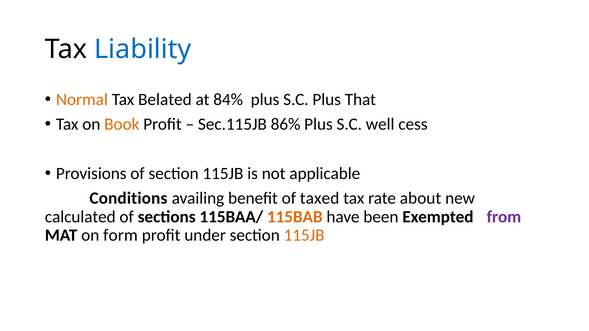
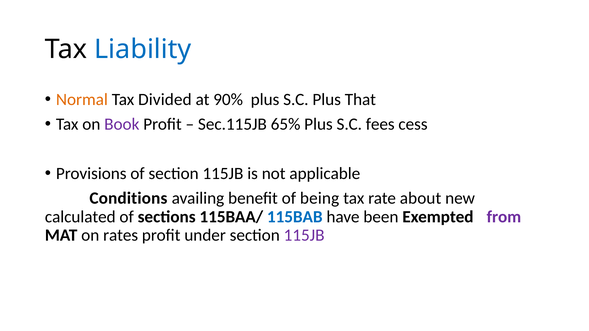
Belated: Belated -> Divided (165, 100)
84%: 84% -> 90% (228, 100)
Book colour: orange -> purple (122, 124)
86%: 86% -> 65% (286, 124)
well: well -> fees (380, 124)
taxed: taxed -> being (320, 198)
115BAB colour: orange -> blue (295, 217)
form: form -> rates (121, 235)
115JB colour: orange -> purple (304, 235)
